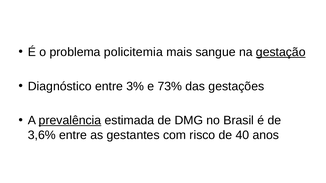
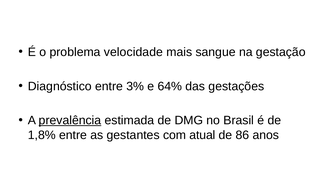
policitemia: policitemia -> velocidade (133, 52)
gestação underline: present -> none (281, 52)
73%: 73% -> 64% (170, 86)
3,6%: 3,6% -> 1,8% (42, 135)
risco: risco -> atual (202, 135)
40: 40 -> 86 (242, 135)
